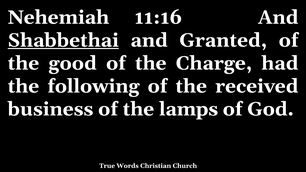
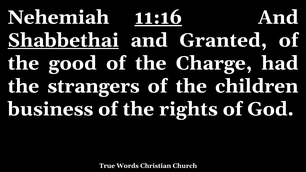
11:16 underline: none -> present (158, 17)
following: following -> strangers (94, 86)
received: received -> children (257, 86)
lamps: lamps -> rights (188, 109)
